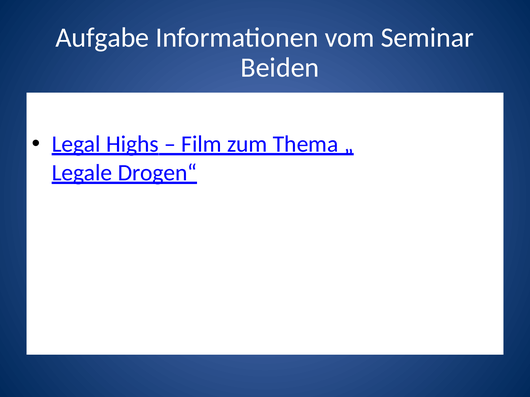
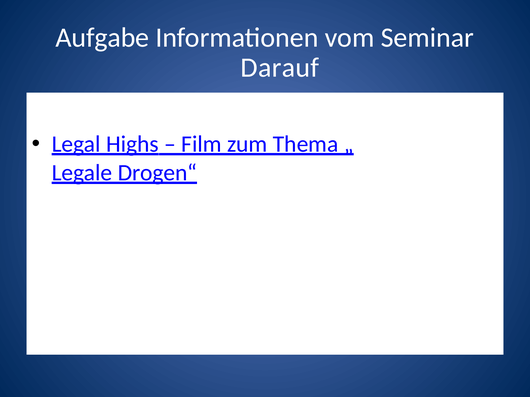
Beiden: Beiden -> Darauf (280, 68)
